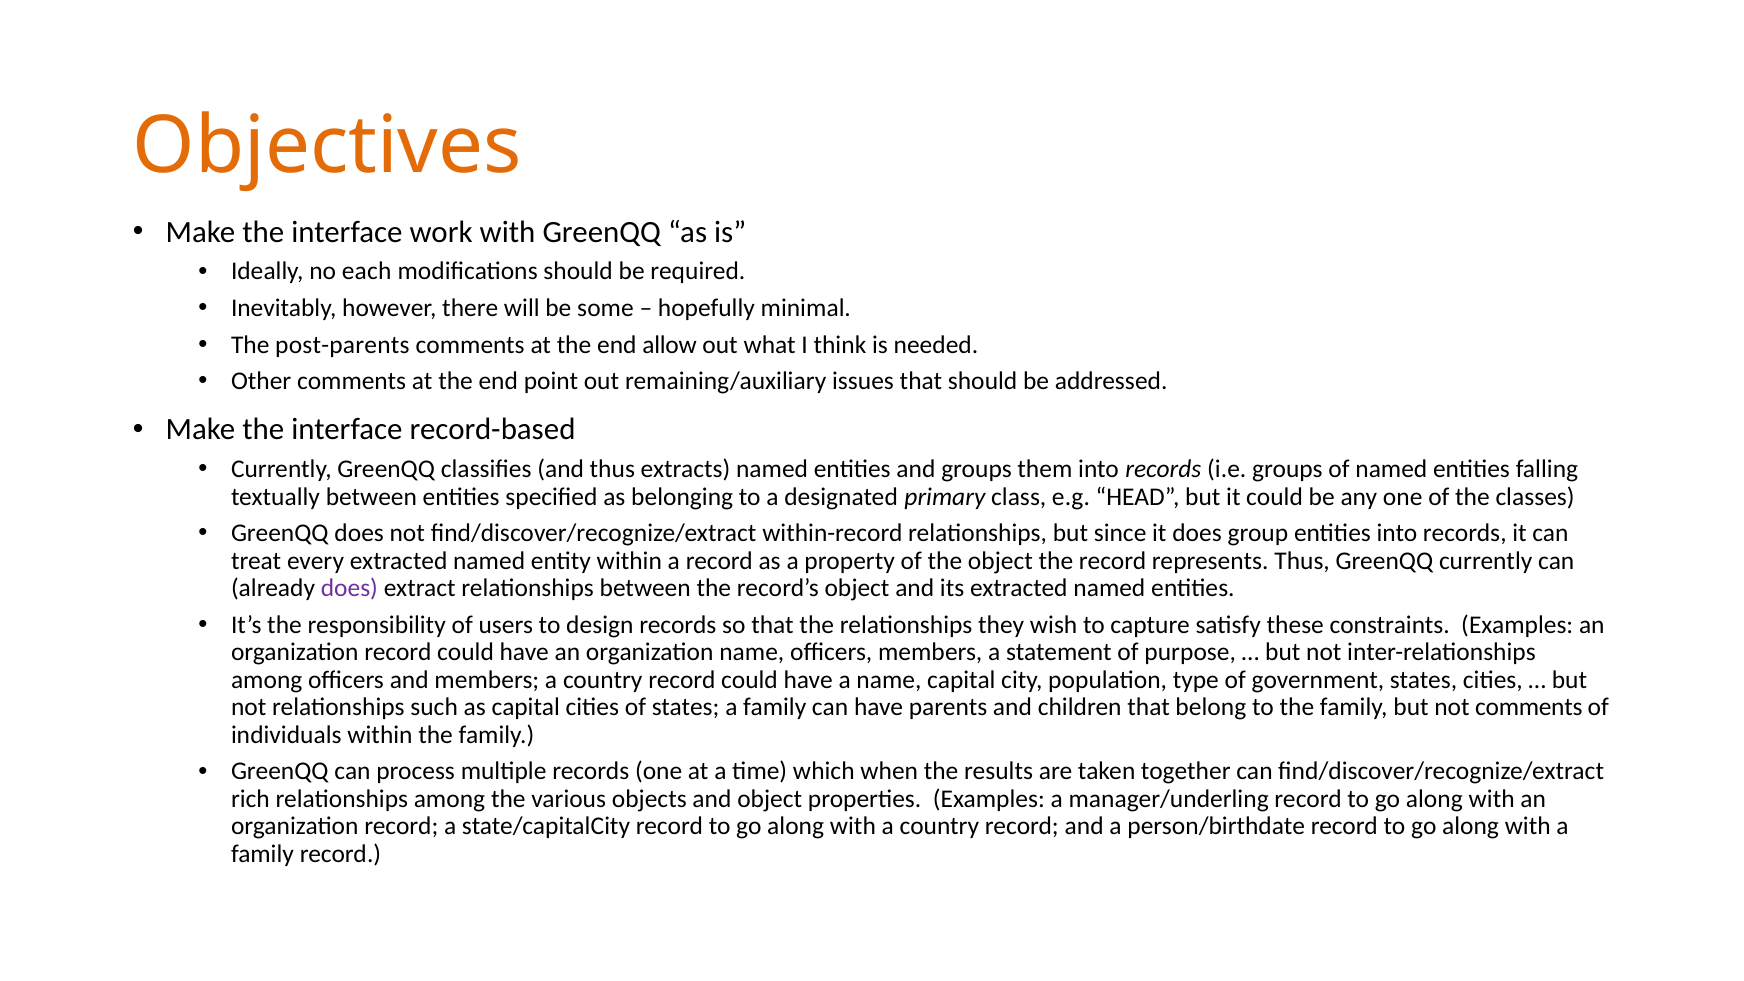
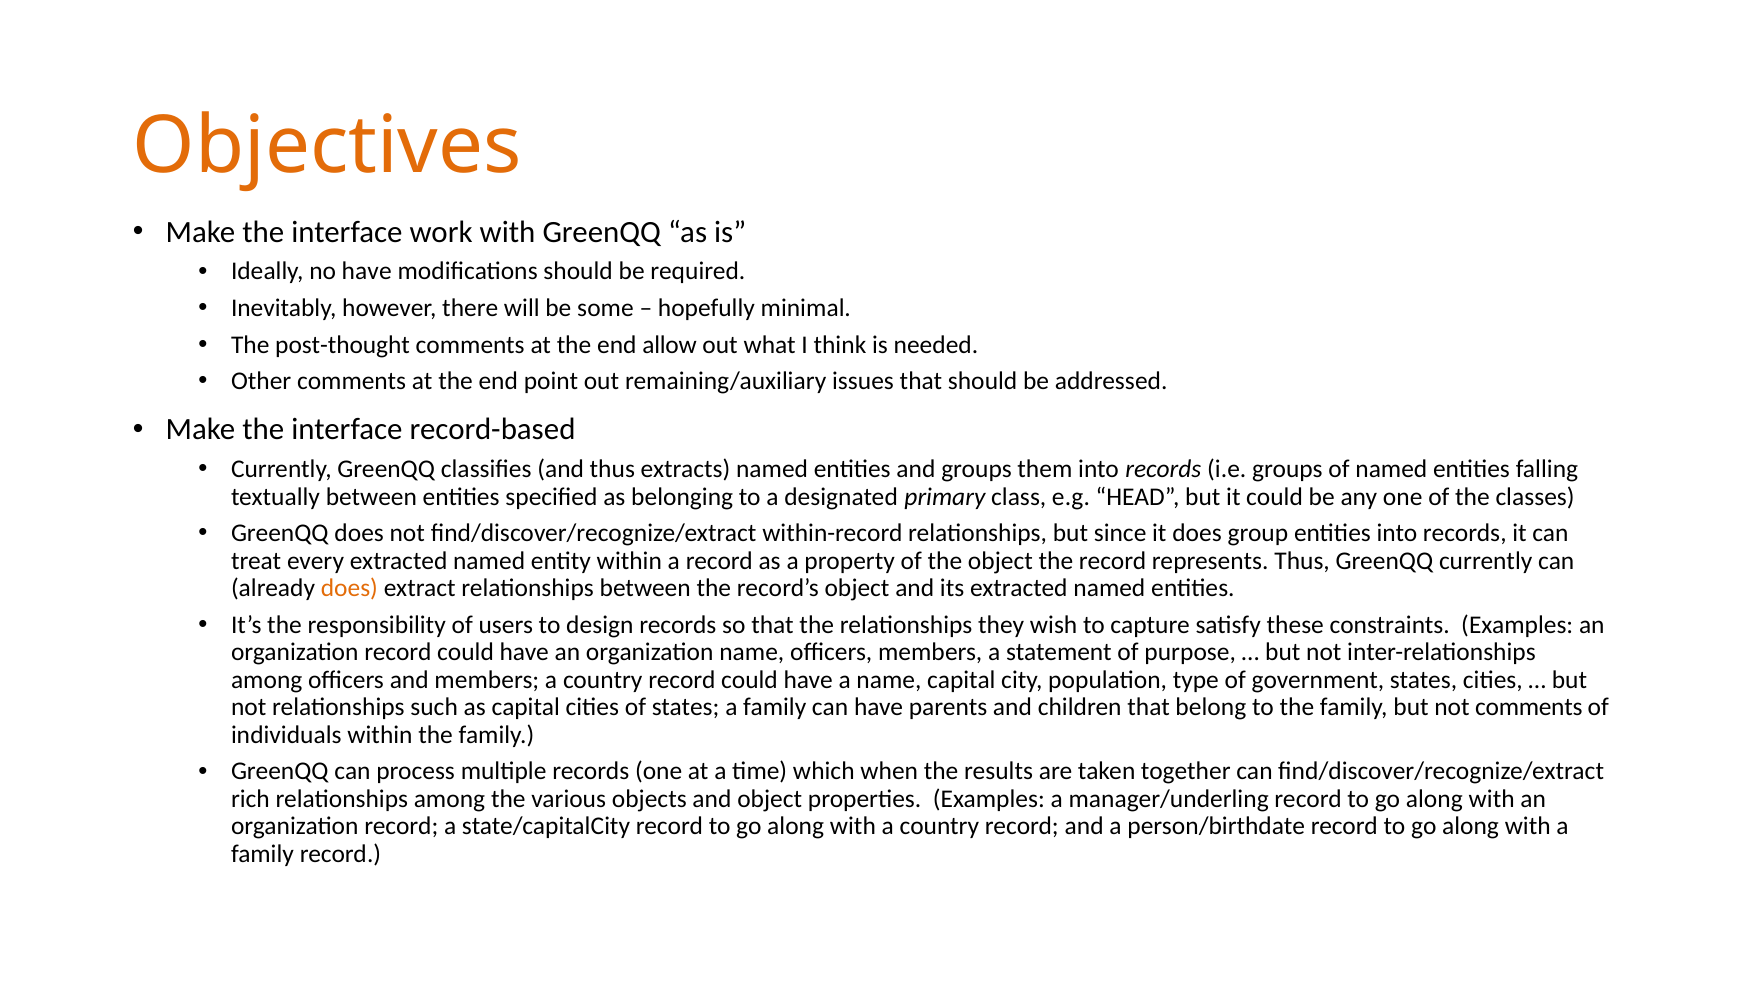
no each: each -> have (367, 271)
post-parents: post-parents -> post-thought (343, 345)
does colour: purple -> orange (349, 588)
